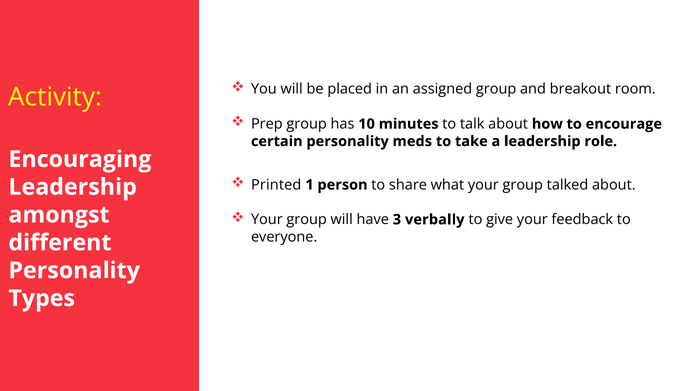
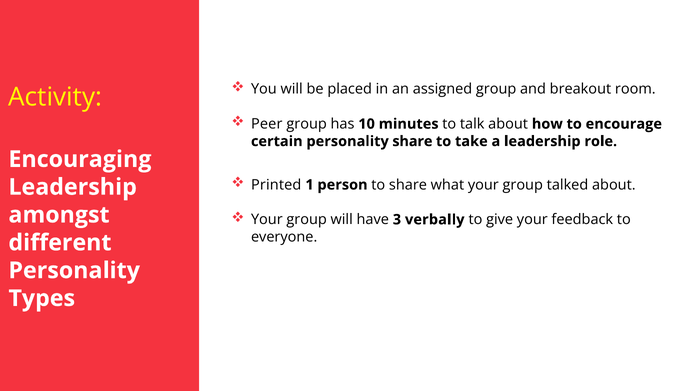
Prep: Prep -> Peer (267, 124)
personality meds: meds -> share (412, 142)
